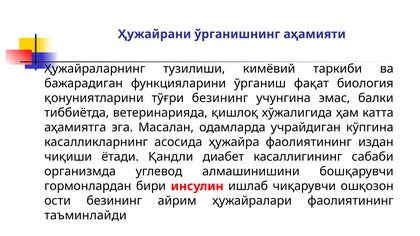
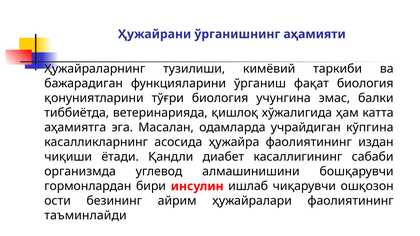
тўғри безининг: безининг -> биология (220, 98)
